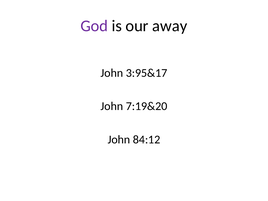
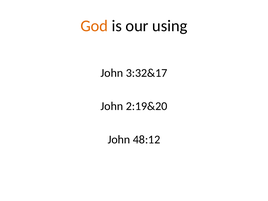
God colour: purple -> orange (94, 26)
away: away -> using (170, 26)
3:95&17: 3:95&17 -> 3:32&17 (147, 73)
7:19&20: 7:19&20 -> 2:19&20 (147, 106)
84:12: 84:12 -> 48:12 (147, 140)
